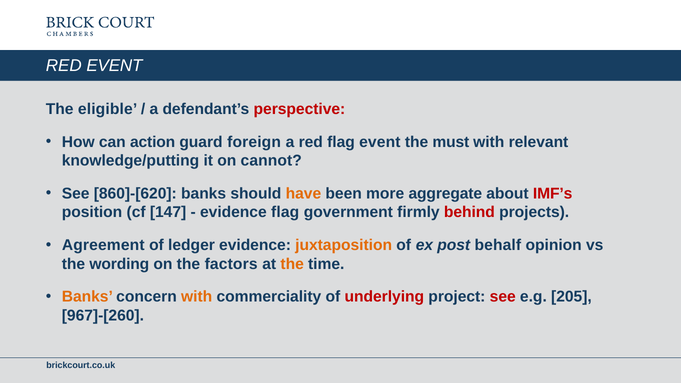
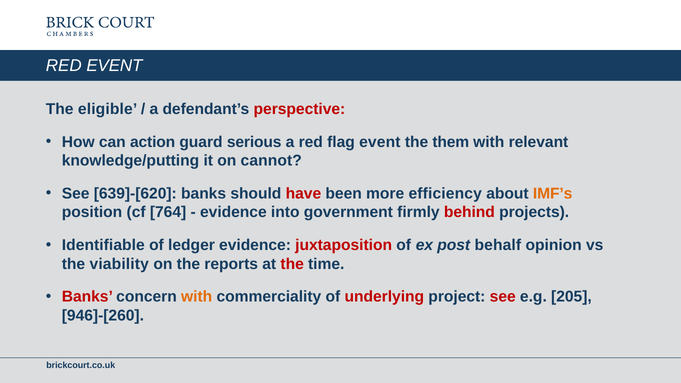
foreign: foreign -> serious (254, 142)
must: must -> them (451, 142)
860]-[620: 860]-[620 -> 639]-[620 (135, 194)
have colour: orange -> red (303, 194)
aggregate: aggregate -> efficiency (445, 194)
IMF’s colour: red -> orange (553, 194)
147: 147 -> 764 (168, 212)
evidence flag: flag -> into (285, 212)
Agreement: Agreement -> Identifiable (103, 245)
juxtaposition colour: orange -> red (344, 245)
wording: wording -> viability (119, 264)
factors: factors -> reports (231, 264)
the colour: orange -> red (292, 264)
Banks colour: orange -> red (87, 297)
967]-[260: 967]-[260 -> 946]-[260 (103, 316)
